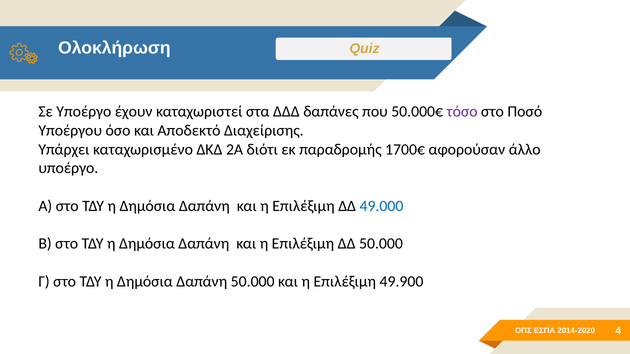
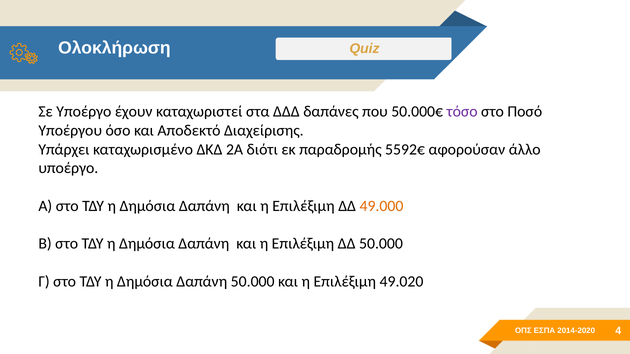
1700€: 1700€ -> 5592€ (405, 150)
49.000 colour: blue -> orange (381, 206)
49.900: 49.900 -> 49.020 (401, 282)
